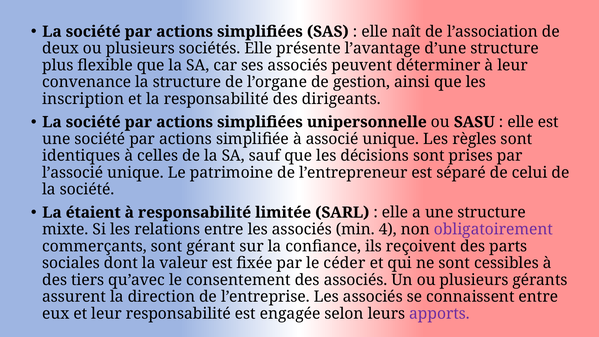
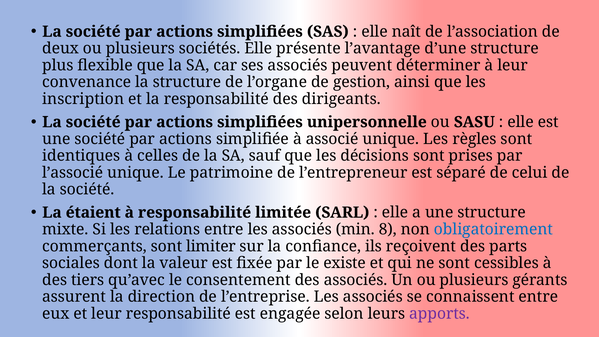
4: 4 -> 8 (388, 229)
obligatoirement colour: purple -> blue (494, 229)
gérant: gérant -> limiter (211, 246)
céder: céder -> existe (345, 263)
